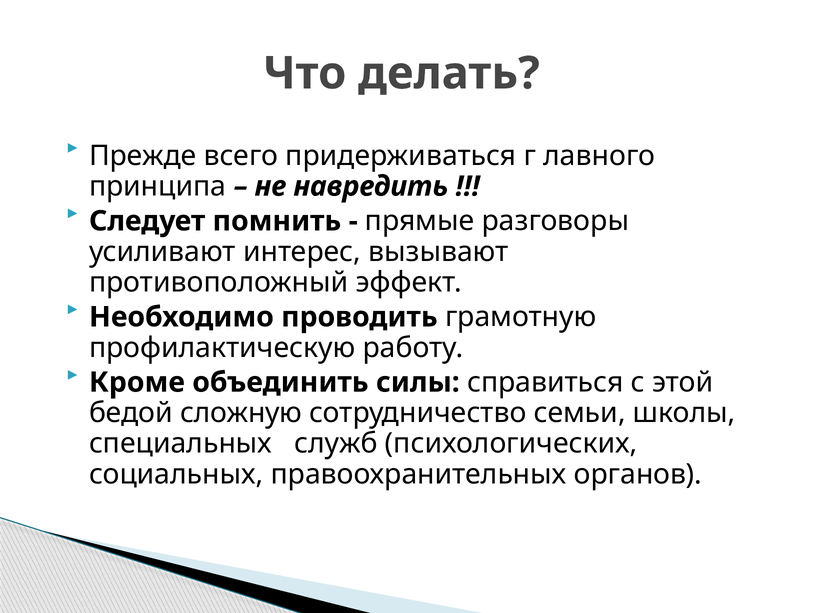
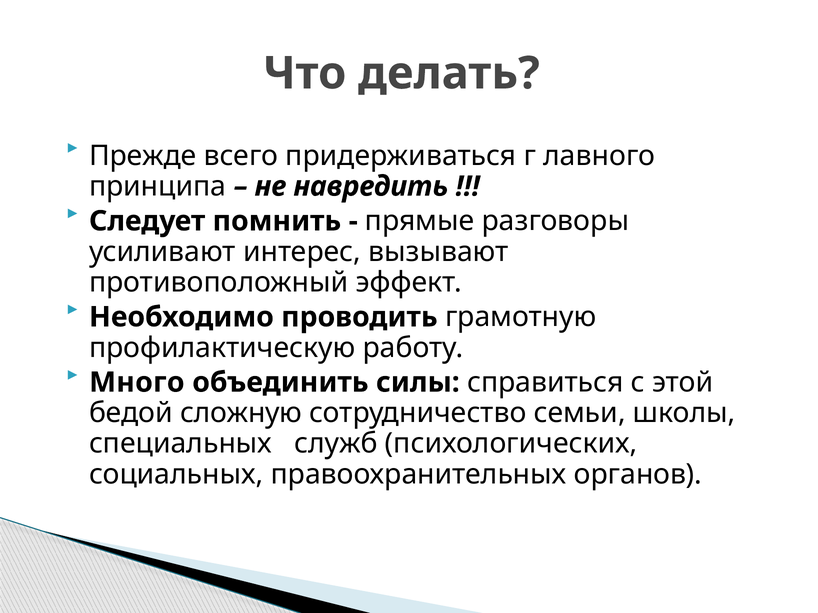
Кроме: Кроме -> Много (137, 383)
